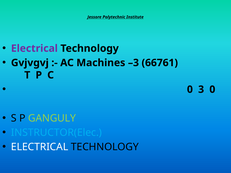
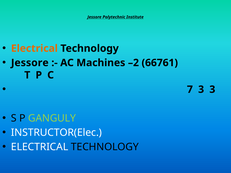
Electrical colour: purple -> orange (34, 48)
Gvjvgvj: Gvjvgvj -> Jessore (30, 63)
–3: –3 -> –2 (133, 63)
0: 0 -> 7 (190, 90)
3 0: 0 -> 3 (212, 90)
INSTRUCTOR(Elec colour: light blue -> white (56, 133)
